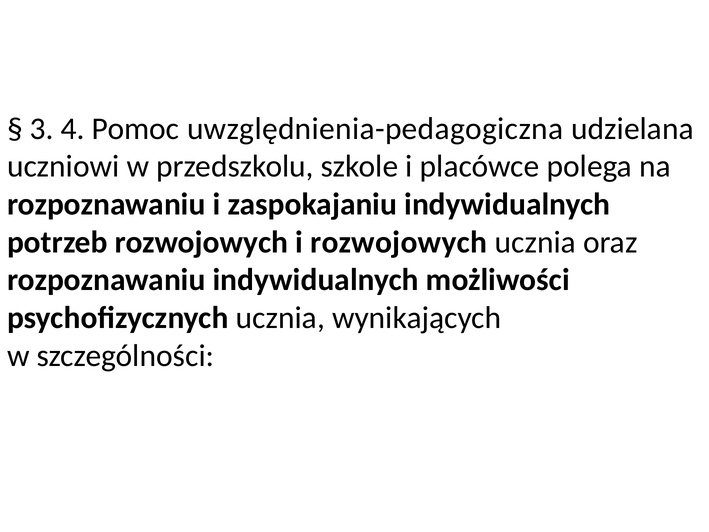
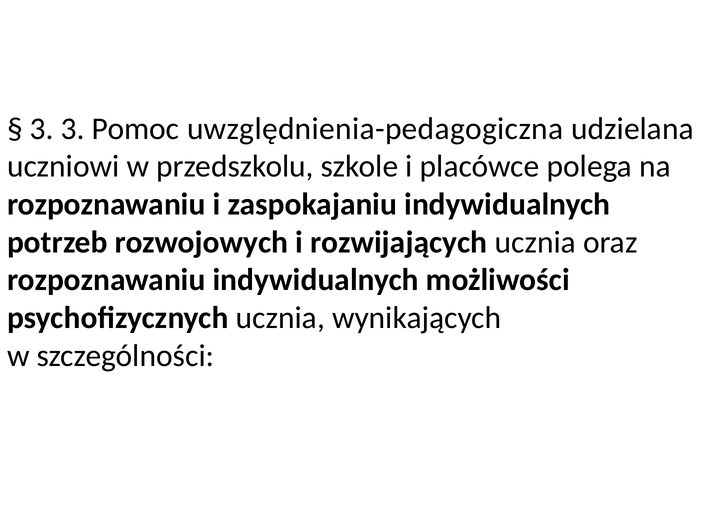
3 4: 4 -> 3 (73, 129)
i rozwojowych: rozwojowych -> rozwijających (399, 242)
